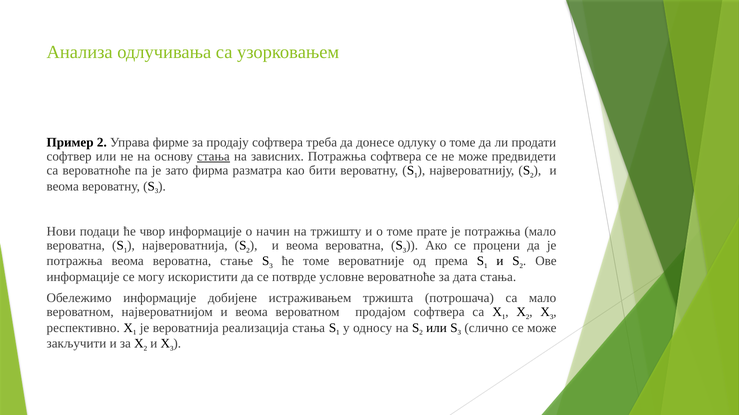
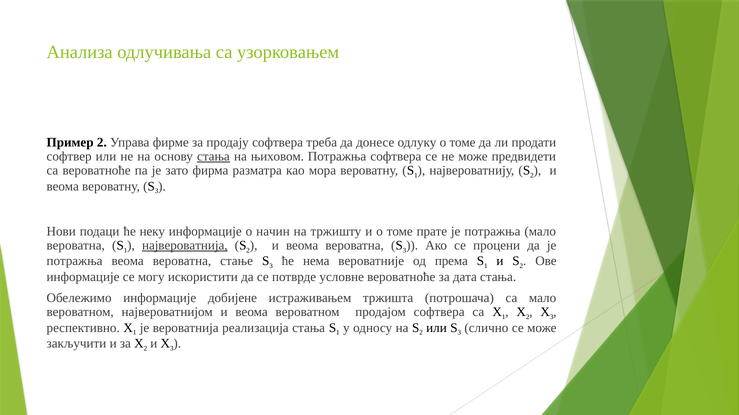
зависних: зависних -> њиховом (277, 157)
бити: бити -> мора (322, 171)
чвор: чвор -> неку (152, 232)
највероватнија underline: none -> present (185, 246)
ће томе: томе -> нема (316, 262)
